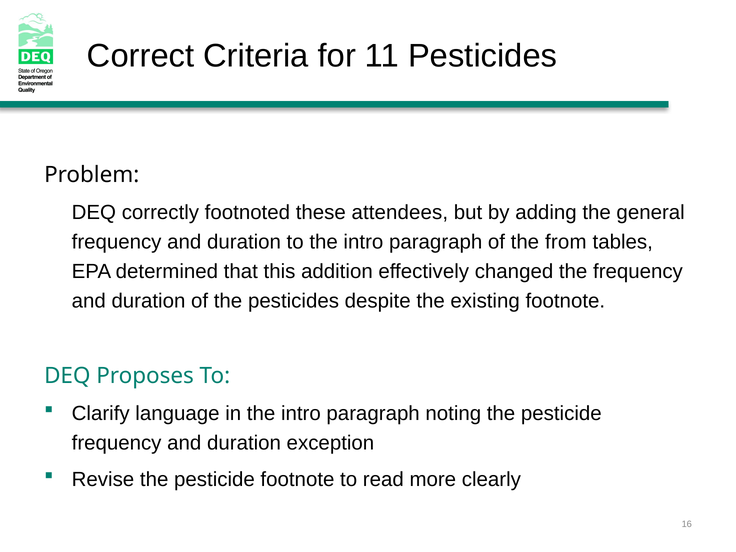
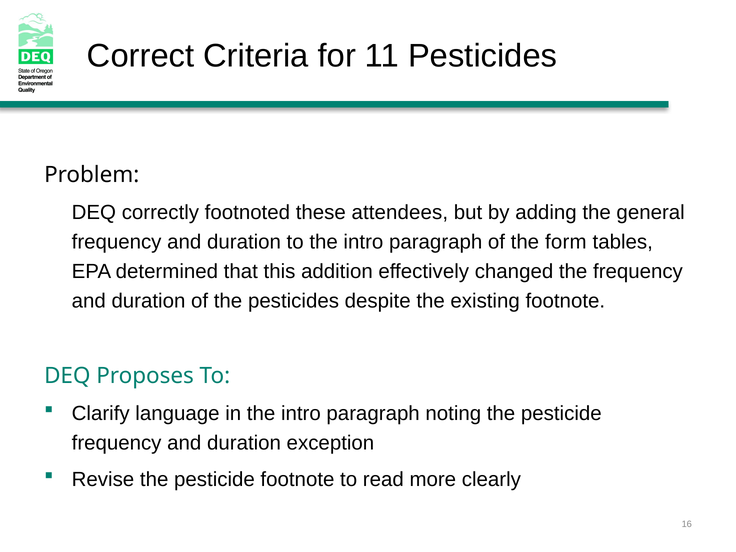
from: from -> form (566, 242)
